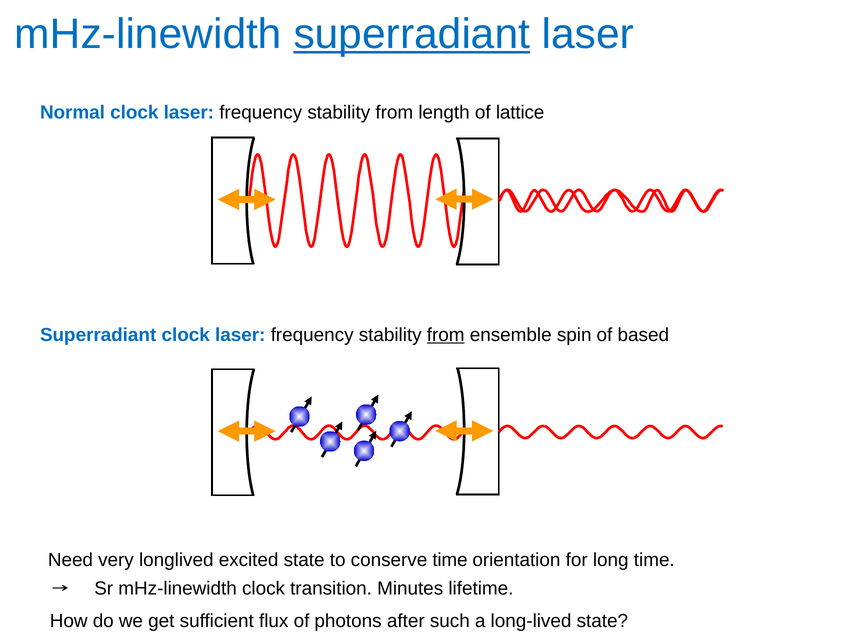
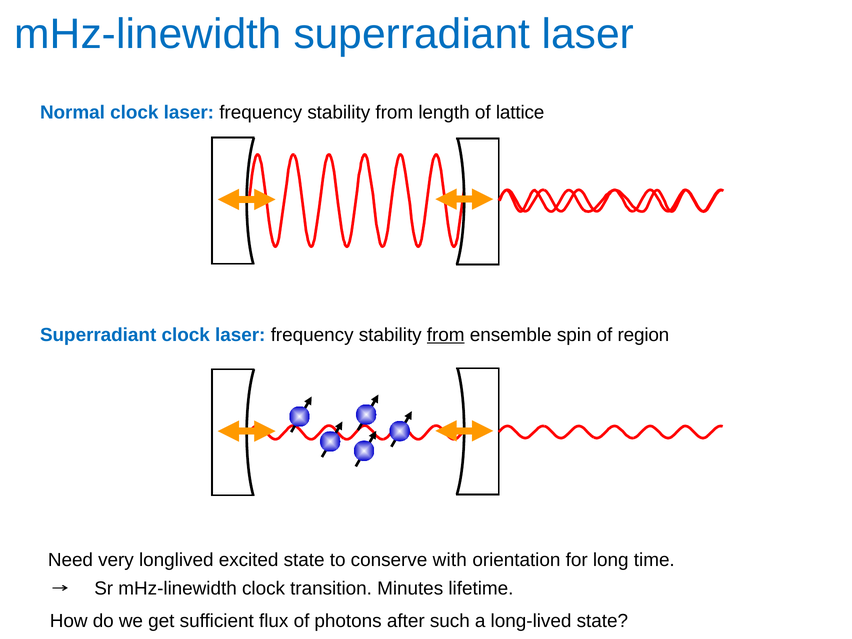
superradiant underline: present -> none (412, 34)
based: based -> region (643, 335)
conserve time: time -> with (450, 560)
